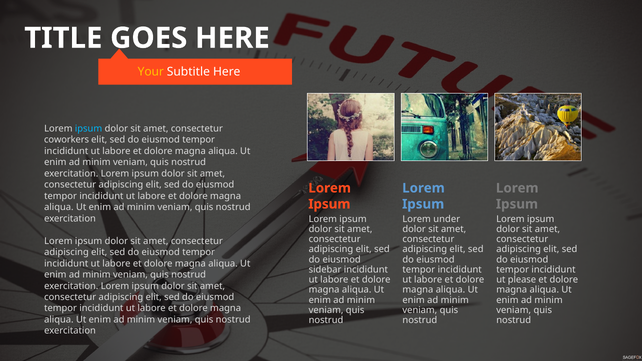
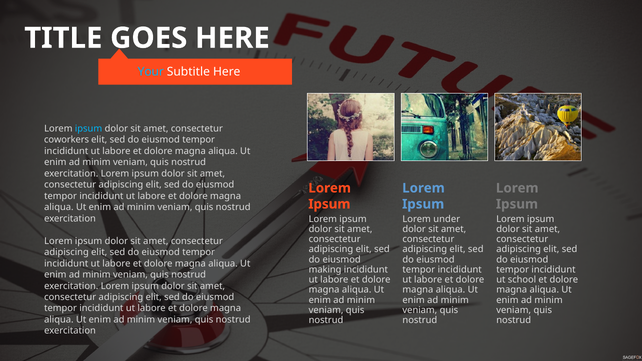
Your colour: yellow -> light blue (151, 72)
sidebar: sidebar -> making (325, 270)
please: please -> school (522, 280)
